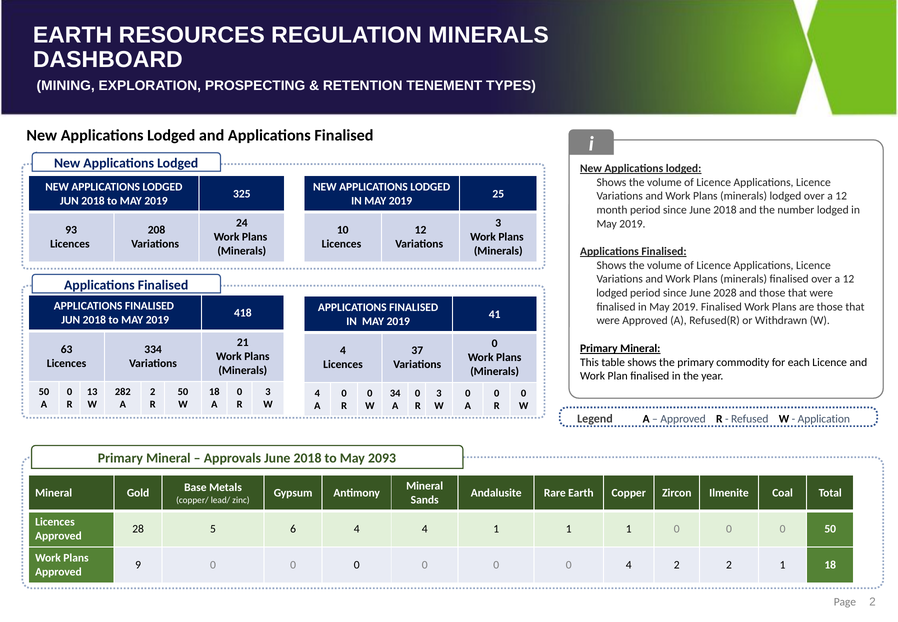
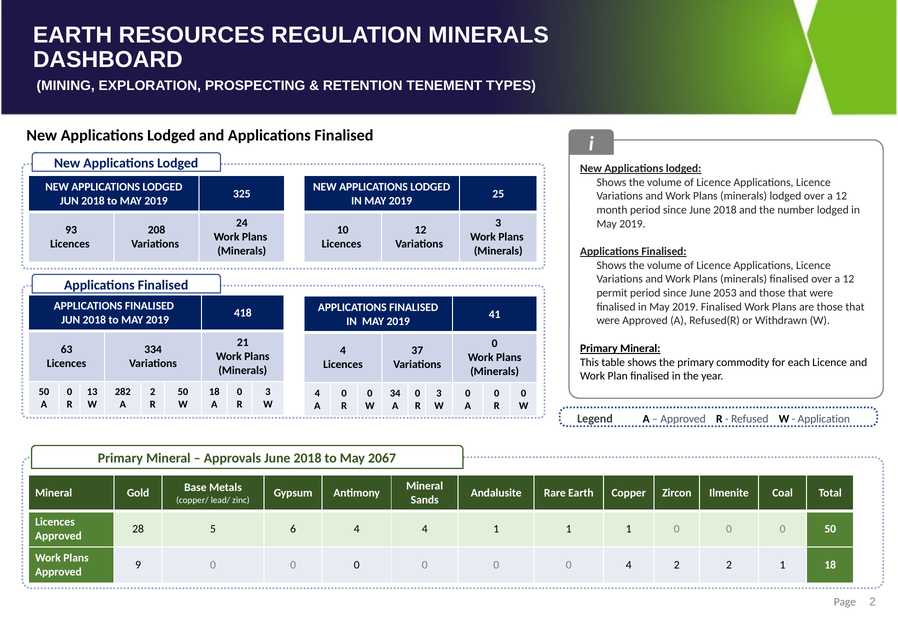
lodged: lodged -> permit (612, 293)
2028: 2028 -> 2053 (725, 293)
2093: 2093 -> 2067 (382, 458)
